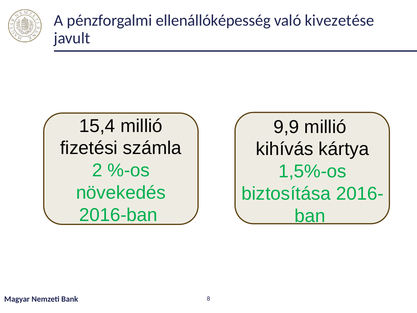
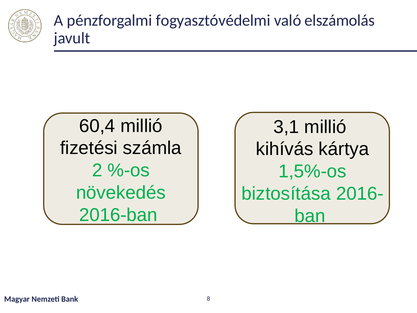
ellenállóképesség: ellenállóképesség -> fogyasztóvédelmi (213, 20)
kivezetése: kivezetése -> elszámolás (340, 20)
15,4: 15,4 -> 60,4 (97, 126)
9,9: 9,9 -> 3,1 (286, 127)
